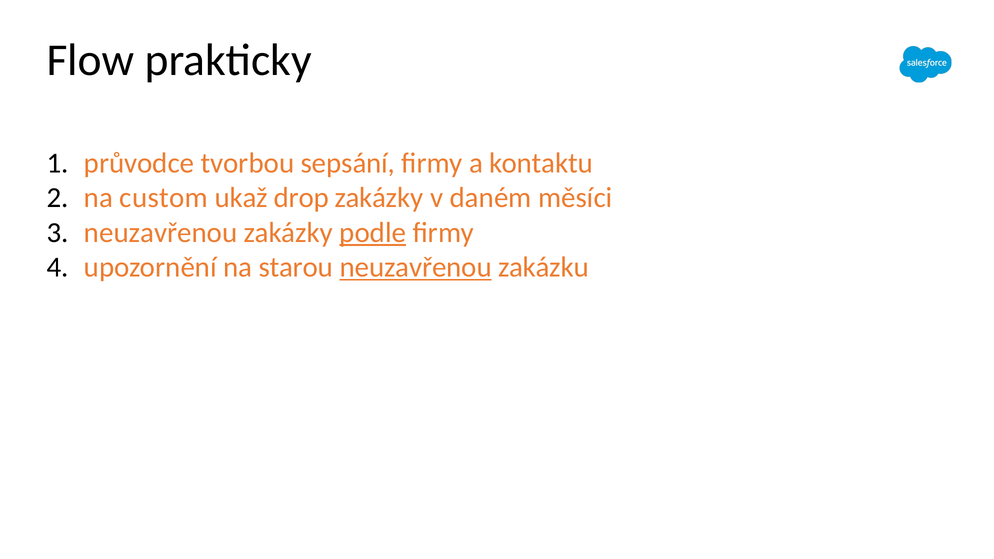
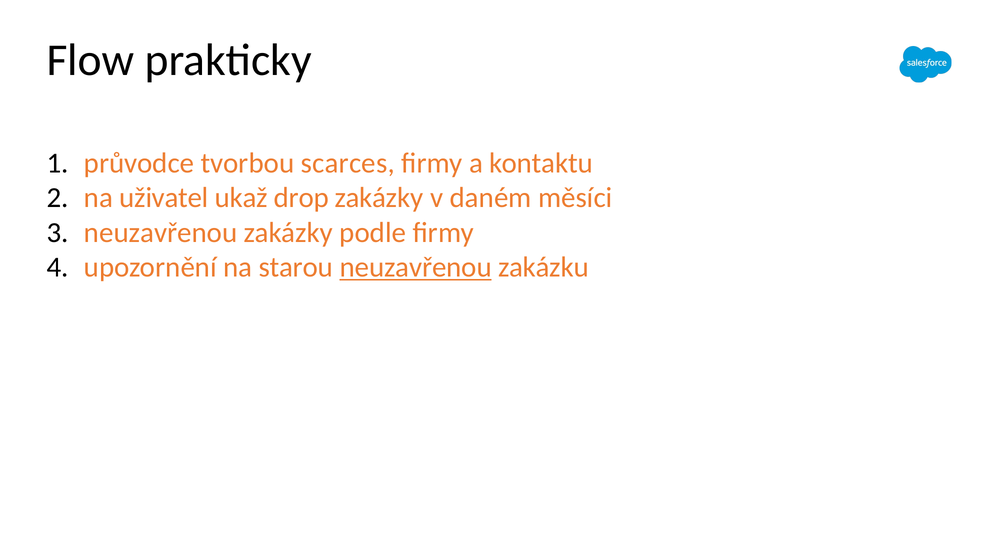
sepsání: sepsání -> scarces (348, 163)
custom: custom -> uživatel (164, 198)
podle underline: present -> none (373, 233)
